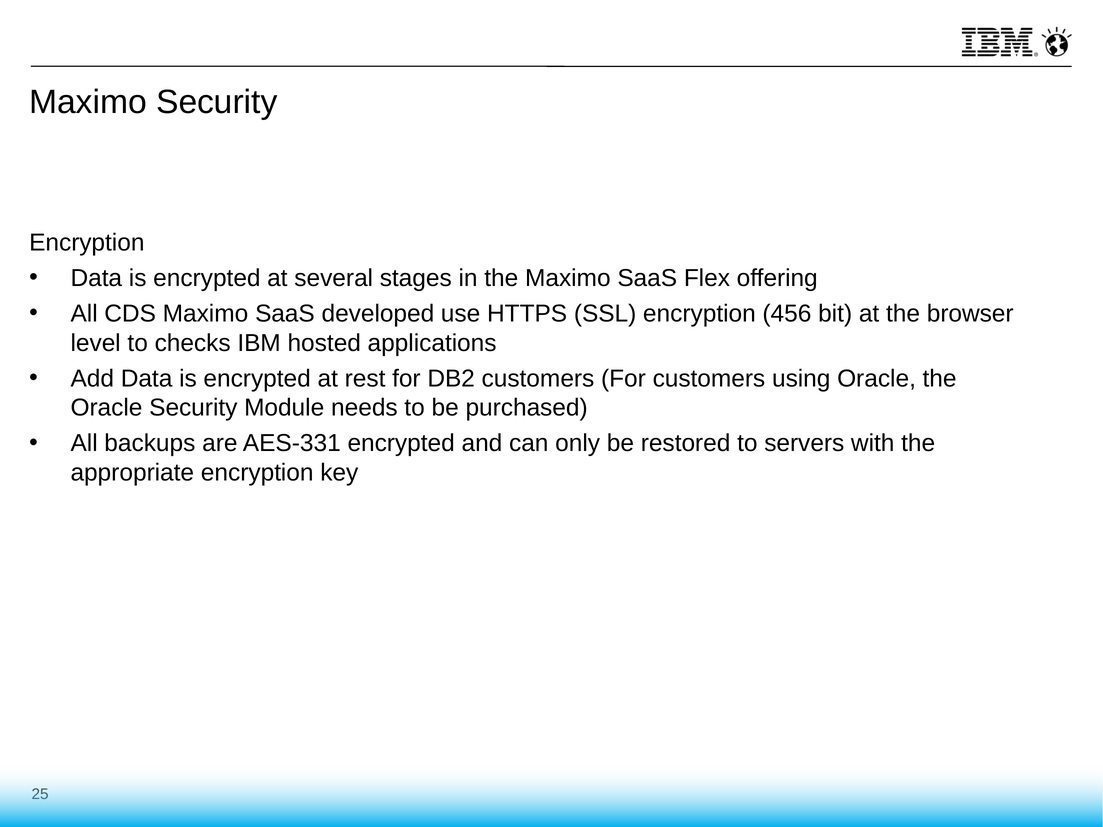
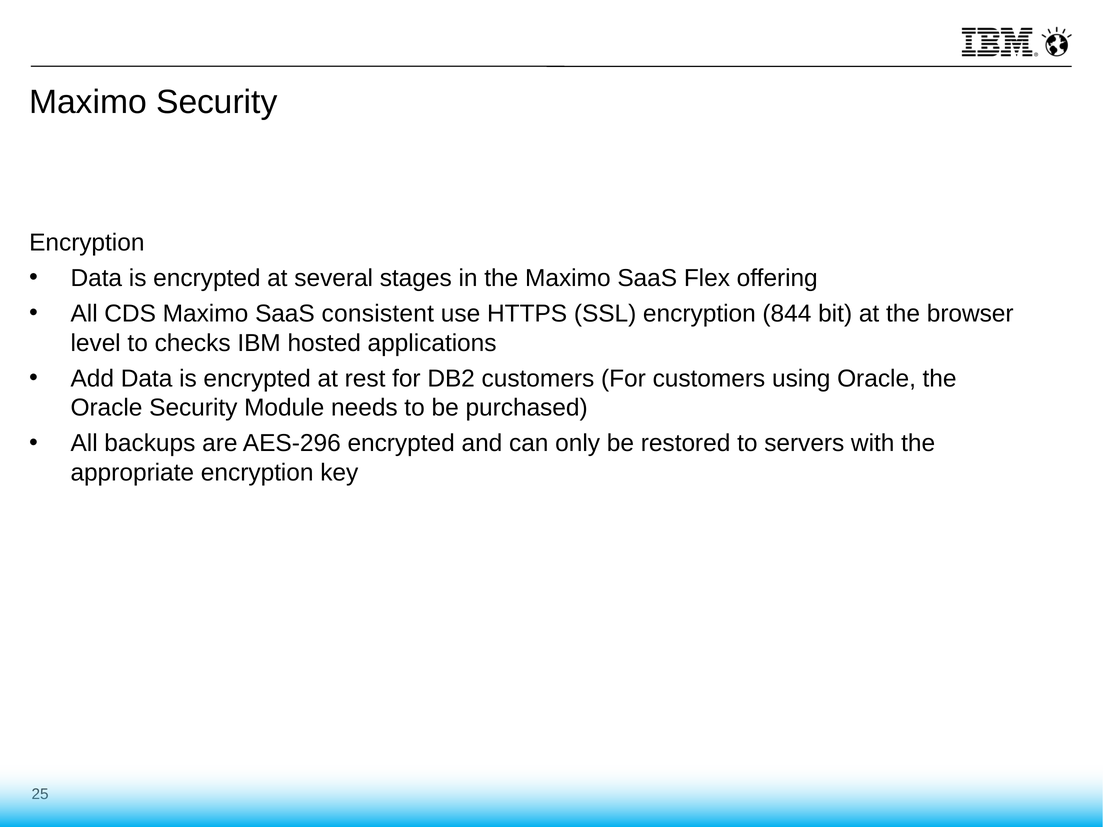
developed: developed -> consistent (378, 314)
456: 456 -> 844 (787, 314)
AES-331: AES-331 -> AES-296 (292, 444)
